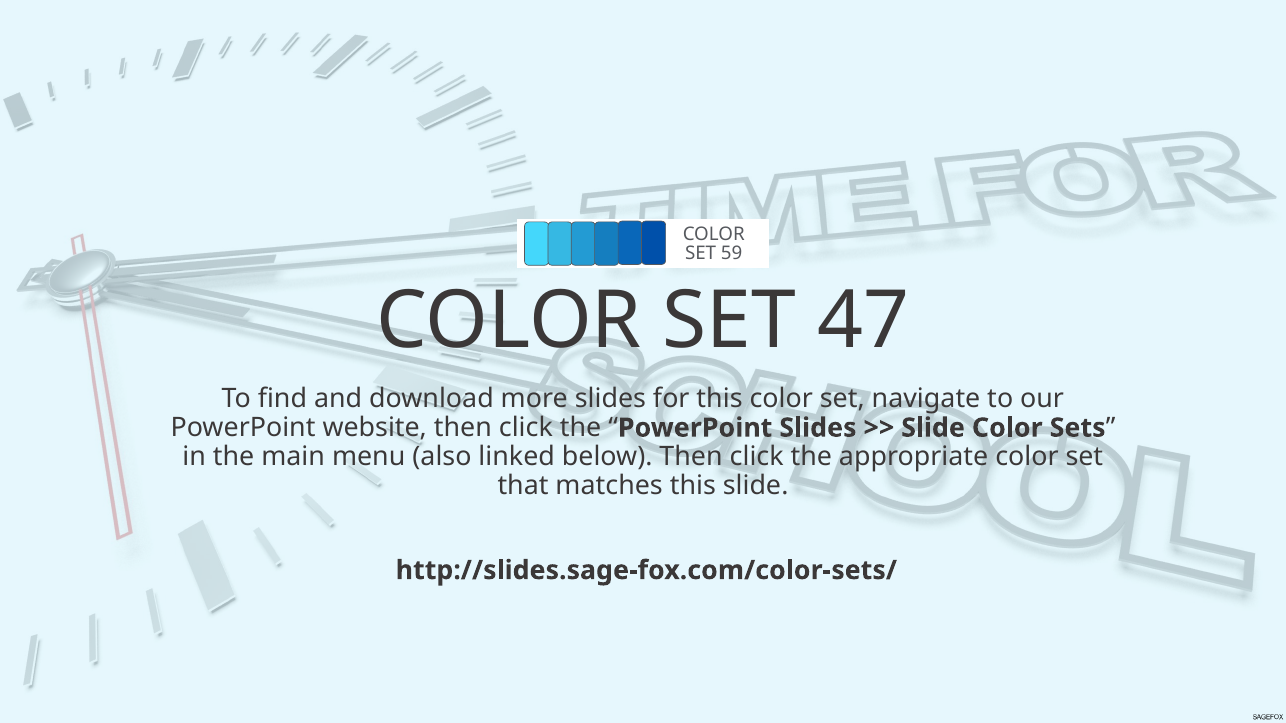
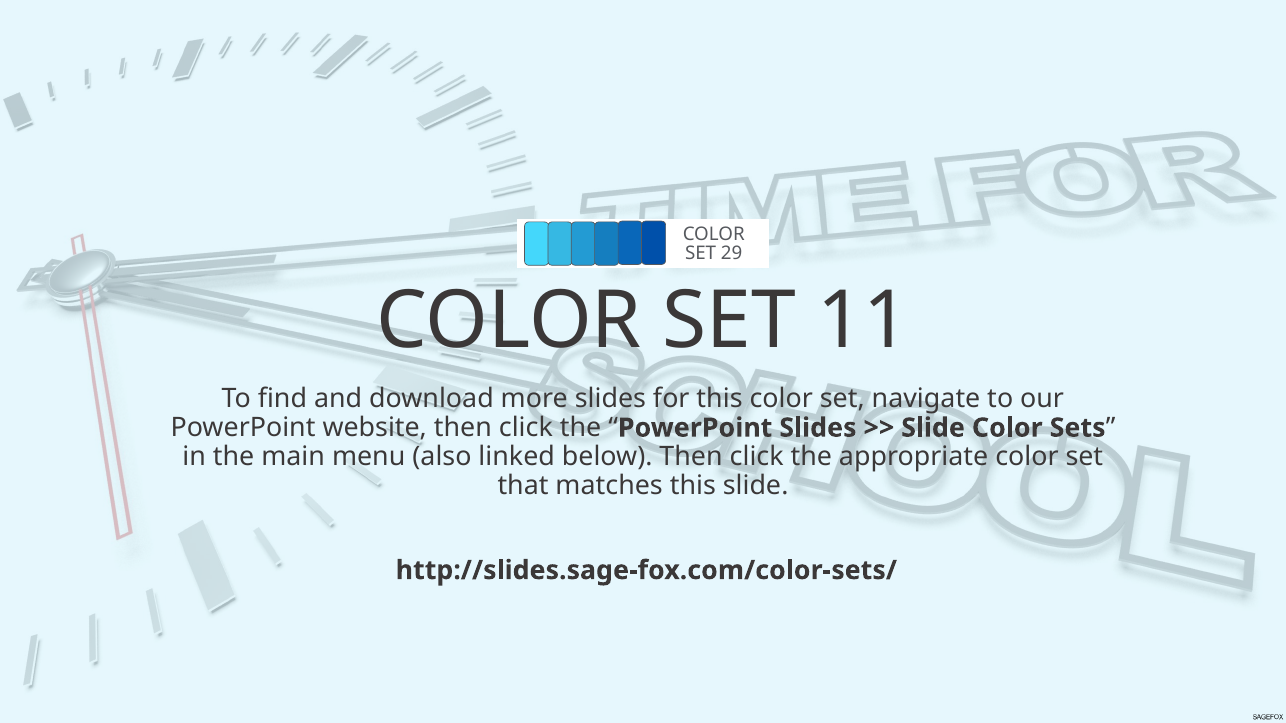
59: 59 -> 29 (732, 253)
47: 47 -> 11 (863, 321)
